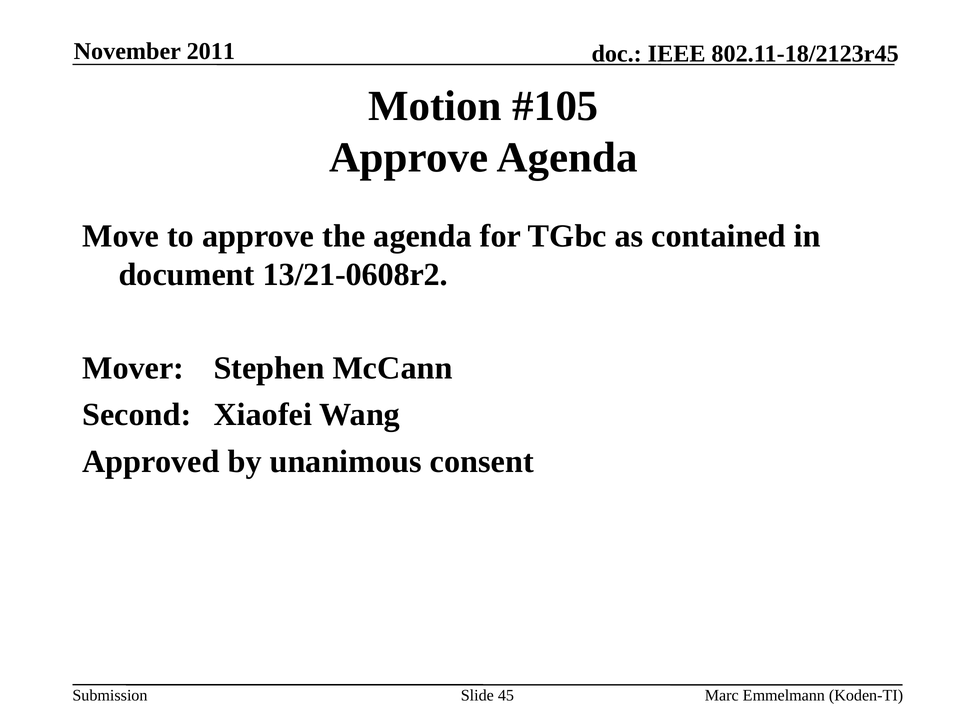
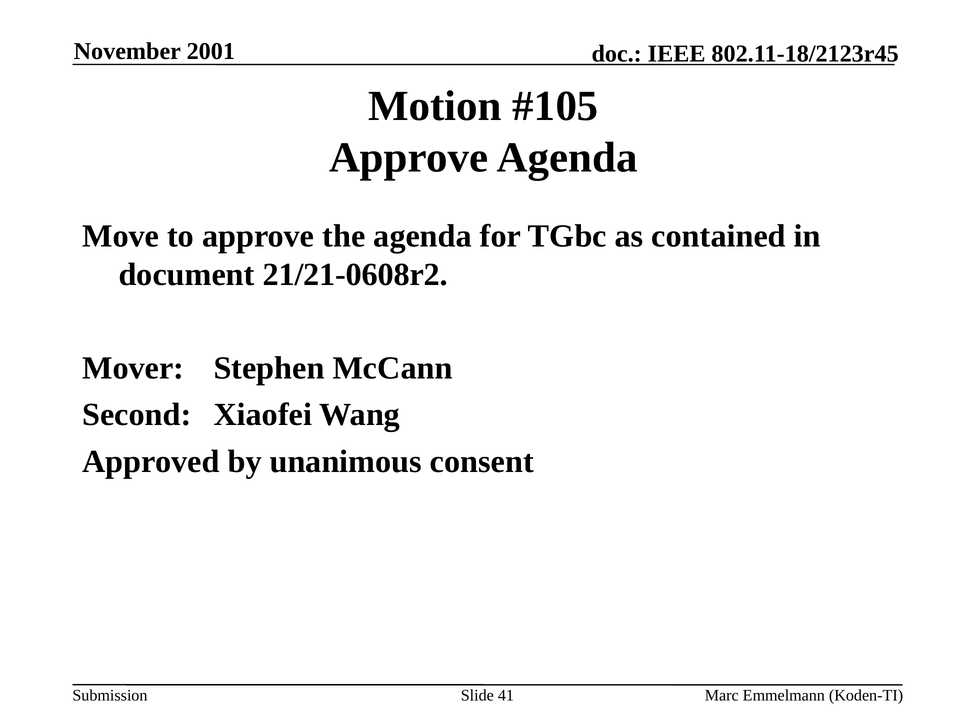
2011: 2011 -> 2001 (211, 51)
13/21-0608r2: 13/21-0608r2 -> 21/21-0608r2 (355, 275)
45: 45 -> 41 (506, 696)
